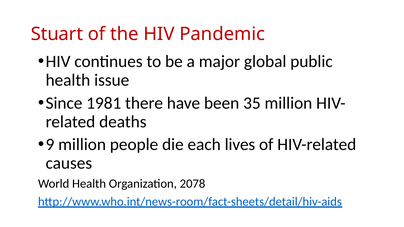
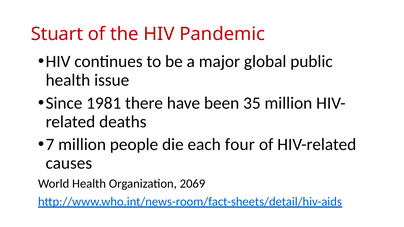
9: 9 -> 7 (50, 145)
lives: lives -> four (240, 145)
2078: 2078 -> 2069 (192, 184)
